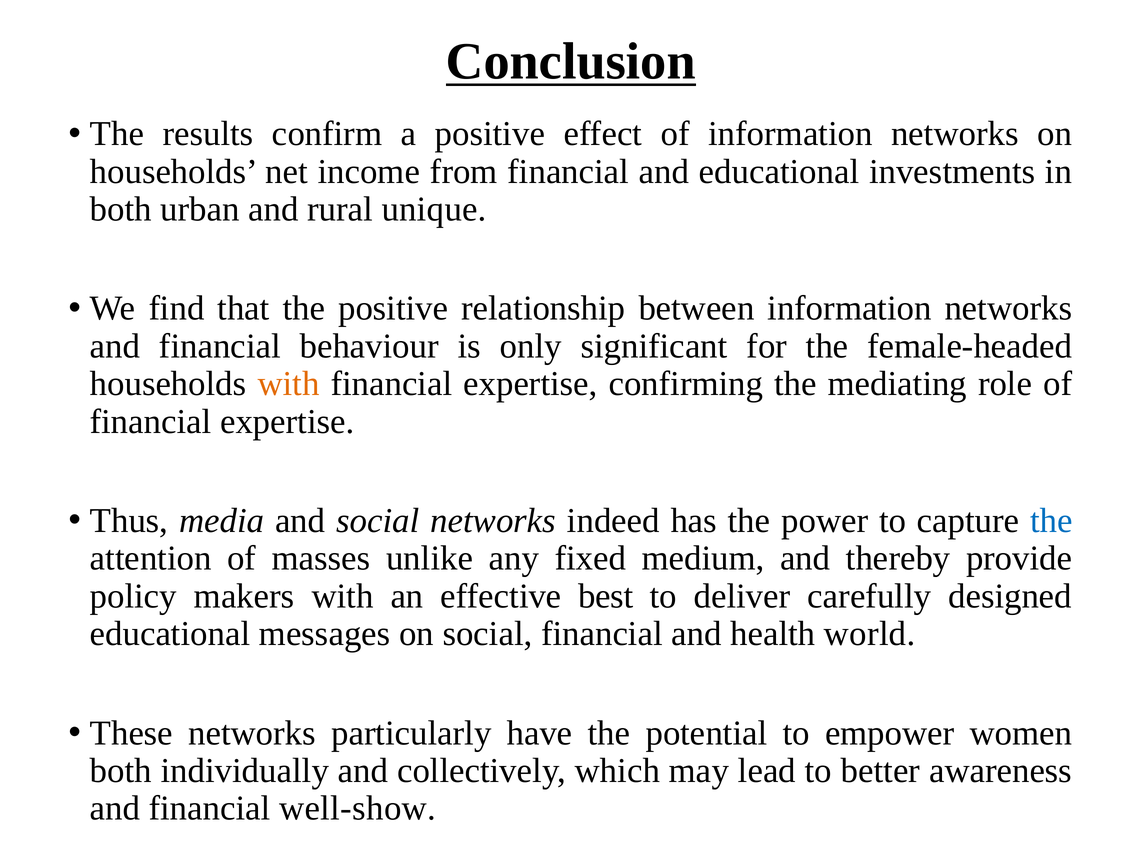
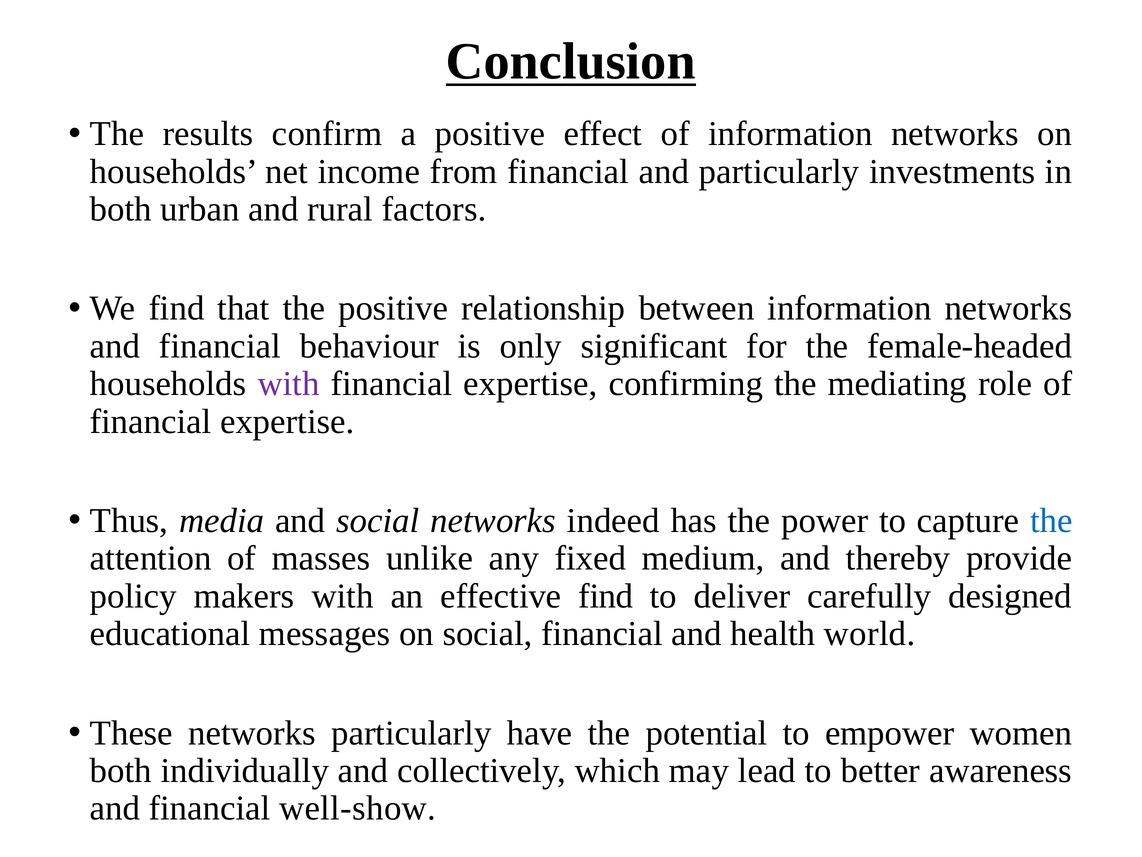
and educational: educational -> particularly (779, 171)
unique: unique -> factors (434, 209)
with colour: orange -> purple (289, 384)
effective best: best -> find (606, 596)
